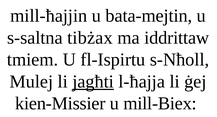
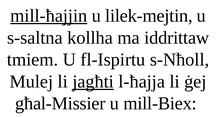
mill-ħajjin underline: none -> present (49, 16)
bata-mejtin: bata-mejtin -> lilek-mejtin (149, 16)
tibżax: tibżax -> kollha (90, 38)
kien-Missier: kien-Missier -> għal-Missier (60, 103)
